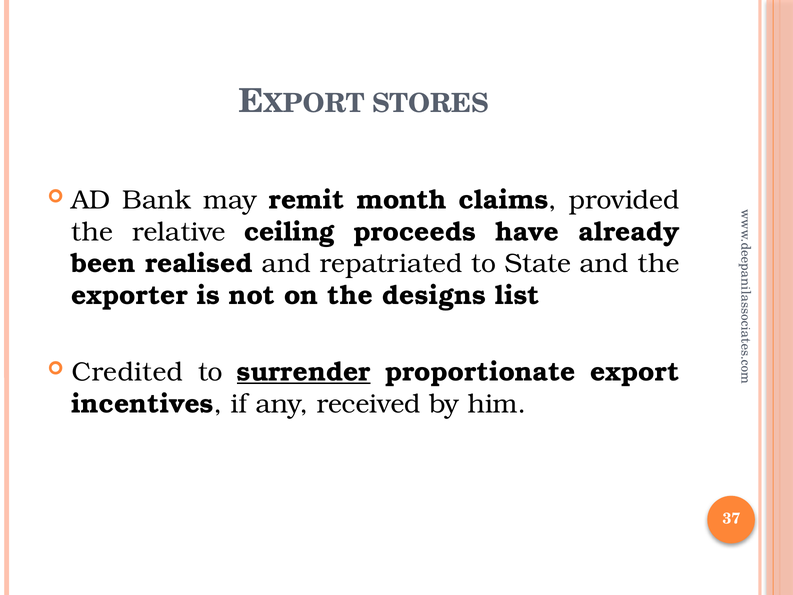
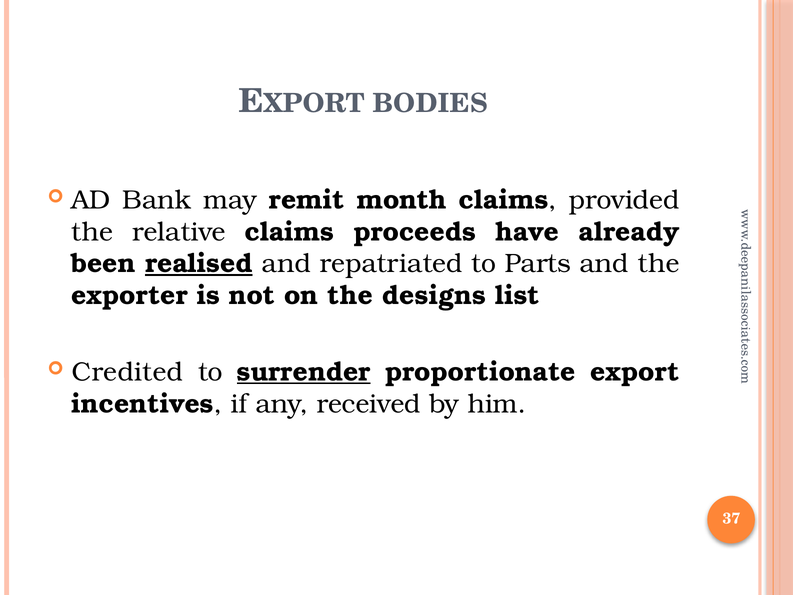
STORES: STORES -> BODIES (430, 104)
relative ceiling: ceiling -> claims (289, 232)
realised underline: none -> present (199, 263)
State: State -> Parts (538, 263)
